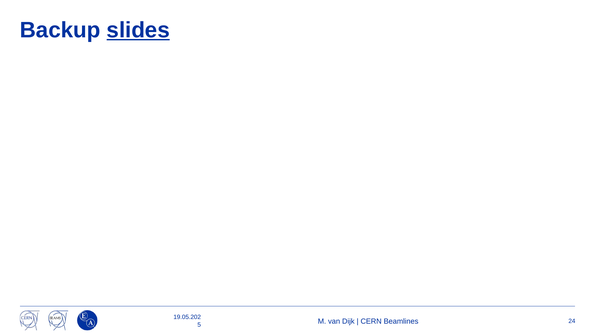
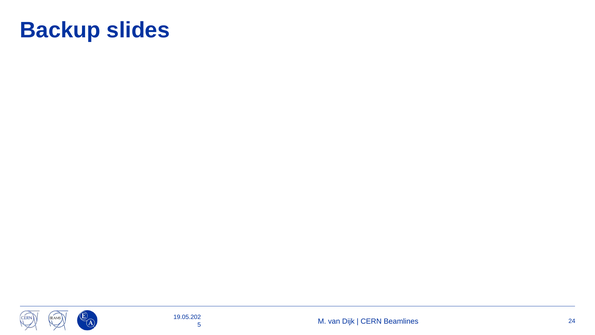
slides underline: present -> none (138, 30)
